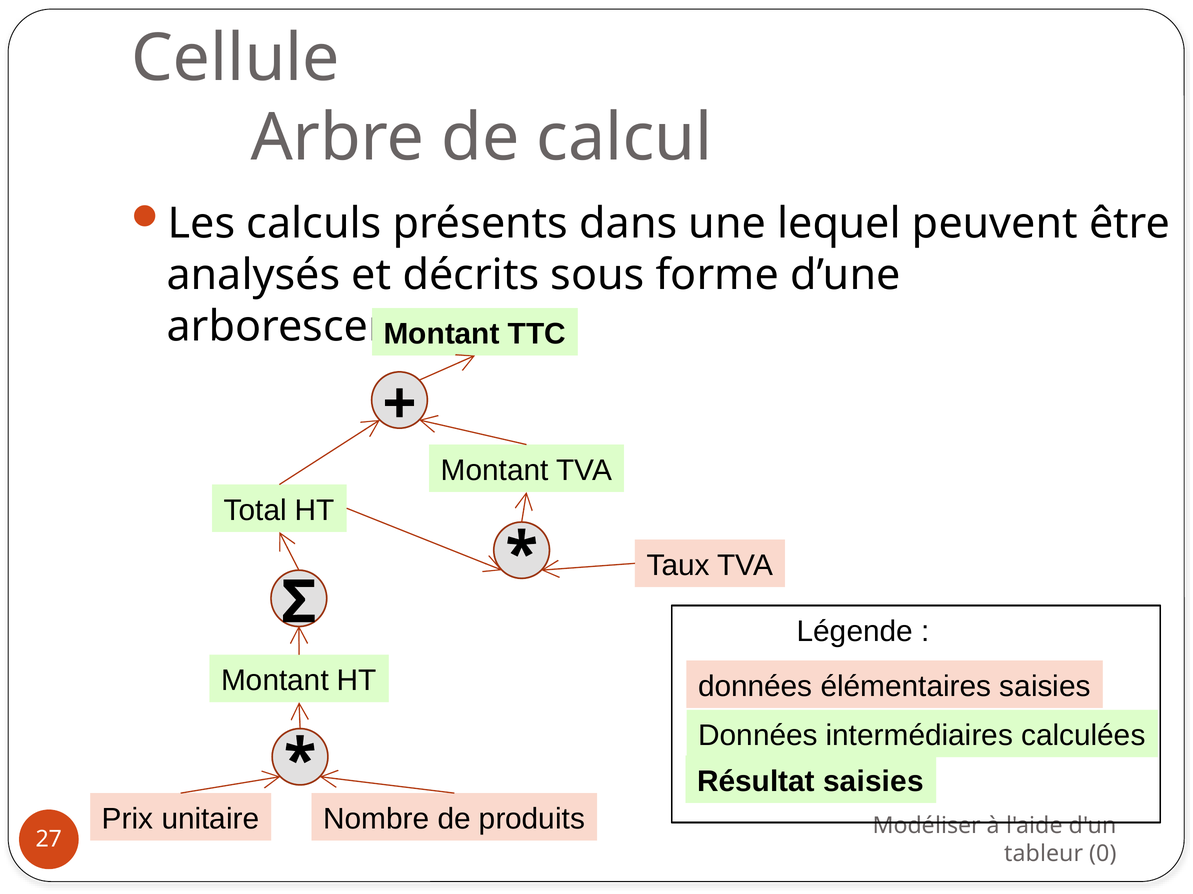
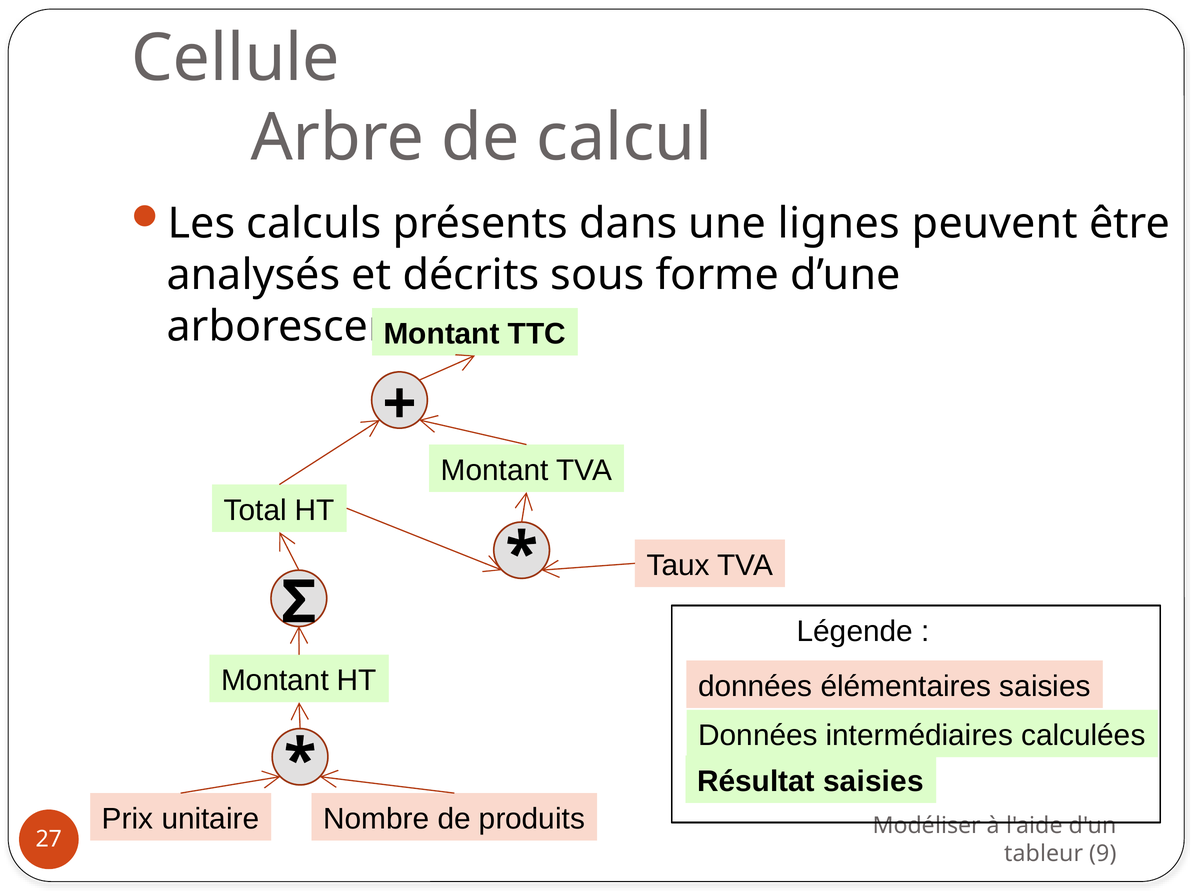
lequel: lequel -> lignes (839, 224)
0: 0 -> 9 (1103, 854)
